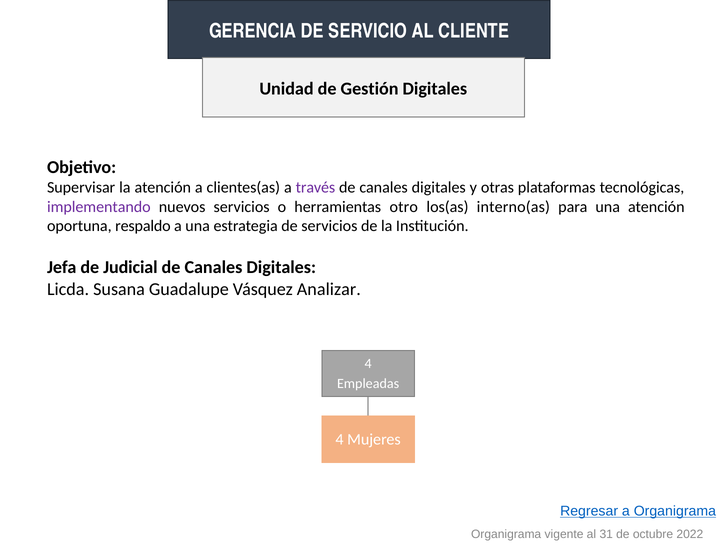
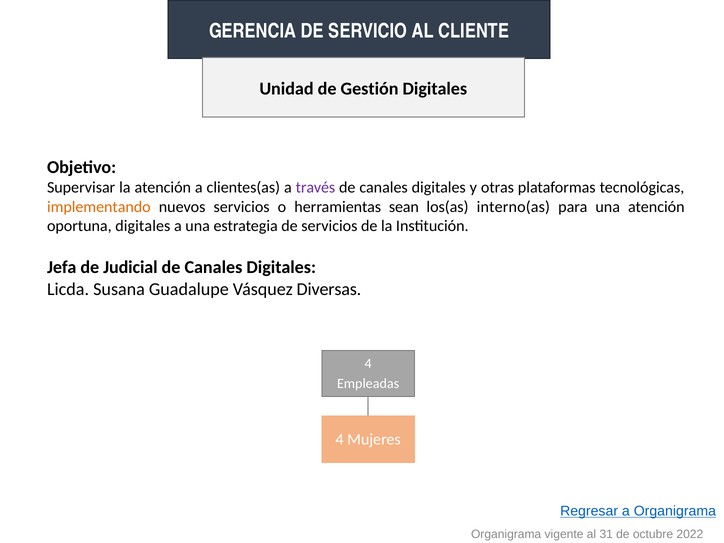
implementando colour: purple -> orange (99, 207)
otro: otro -> sean (404, 207)
oportuna respaldo: respaldo -> digitales (143, 226)
Analizar: Analizar -> Diversas (329, 289)
